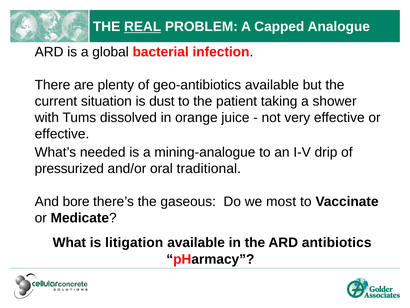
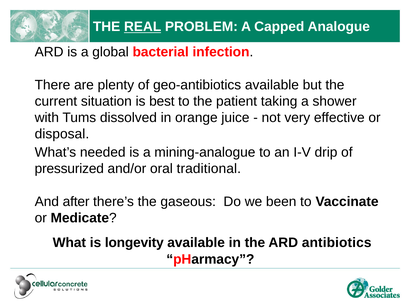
dust: dust -> best (162, 101)
effective: effective -> disposal (62, 134)
bore: bore -> after (76, 201)
most: most -> been (281, 201)
litigation: litigation -> longevity (134, 242)
